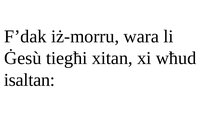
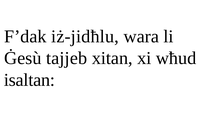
iż-morru: iż-morru -> iż-jidħlu (85, 37)
tiegħi: tiegħi -> tajjeb (67, 58)
